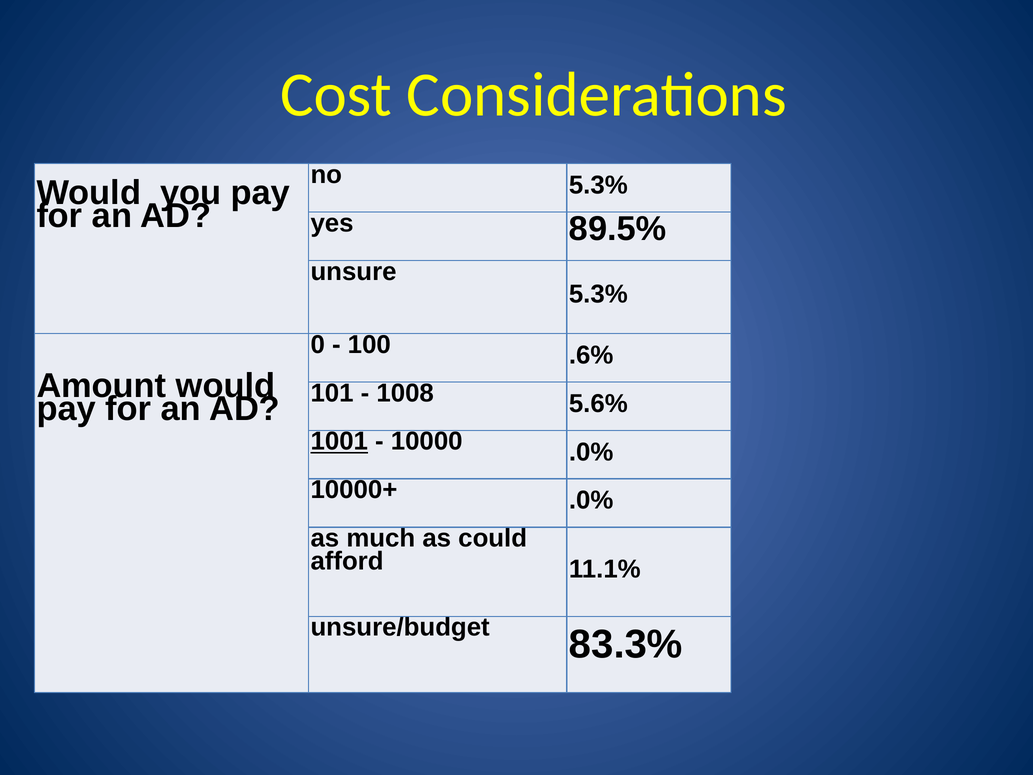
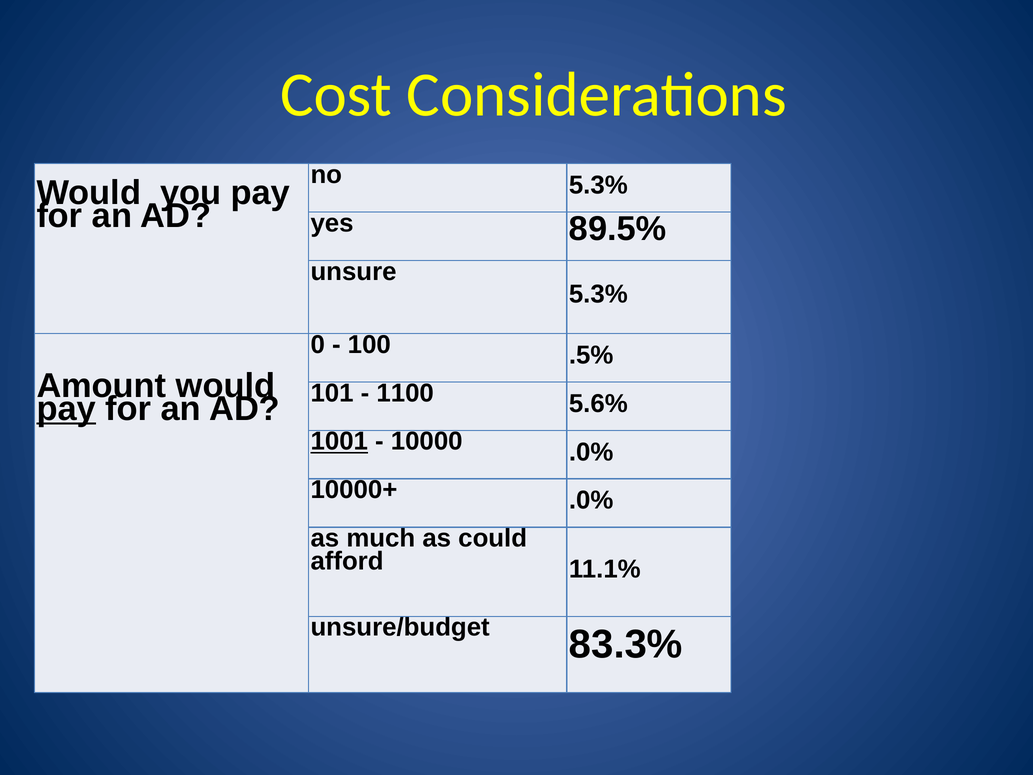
.6%: .6% -> .5% (591, 355)
1008: 1008 -> 1100 (405, 393)
pay underline: none -> present (66, 409)
